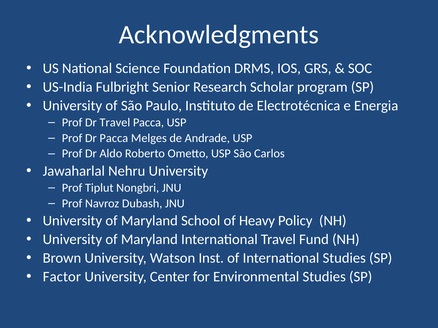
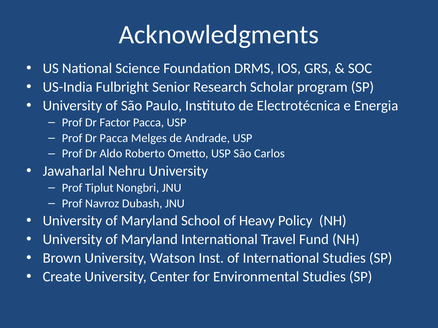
Dr Travel: Travel -> Factor (115, 123)
Factor: Factor -> Create (62, 277)
